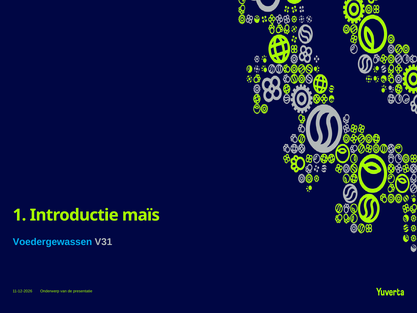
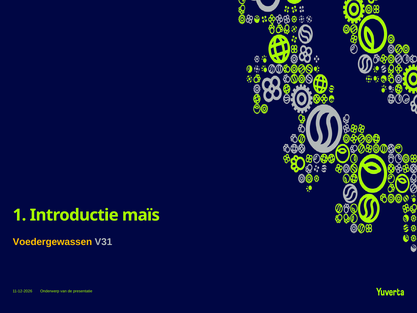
Voedergewassen colour: light blue -> yellow (52, 242)
